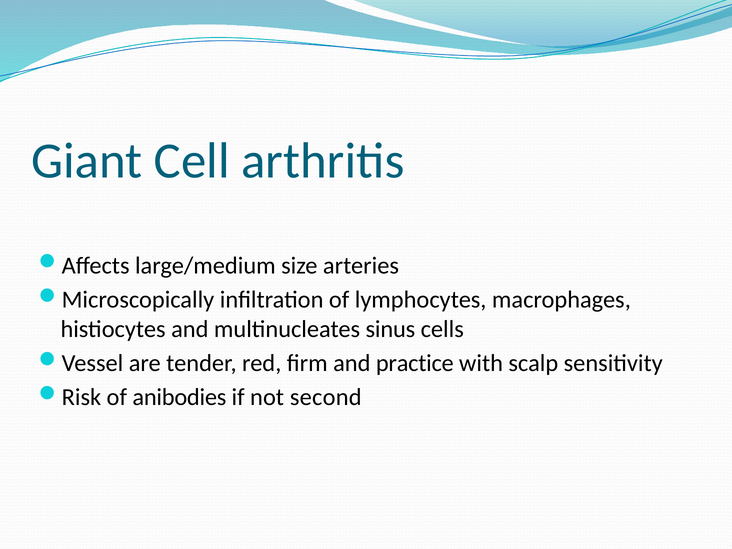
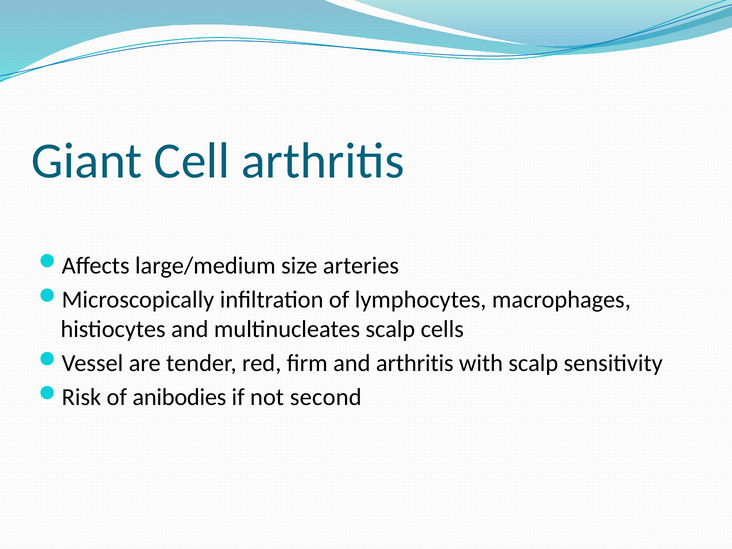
multinucleates sinus: sinus -> scalp (390, 329)
and practice: practice -> arthritis (415, 363)
